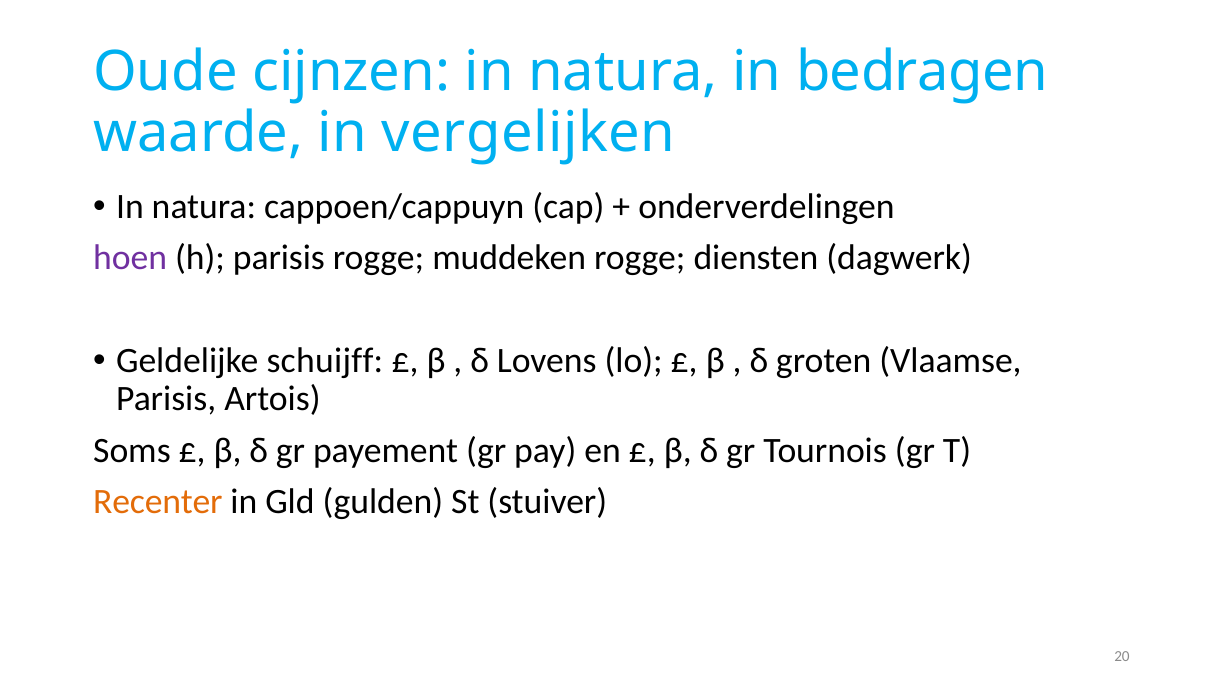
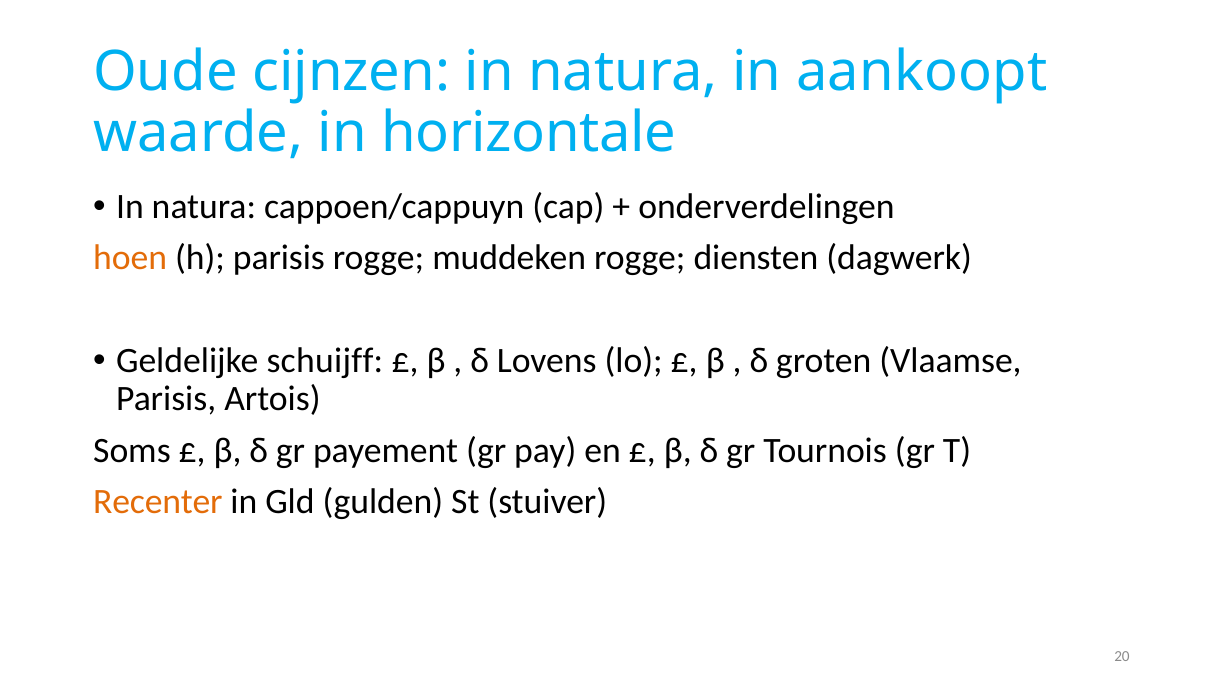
bedragen: bedragen -> aankoopt (922, 72)
vergelijken: vergelijken -> horizontale (529, 133)
hoen colour: purple -> orange (130, 258)
